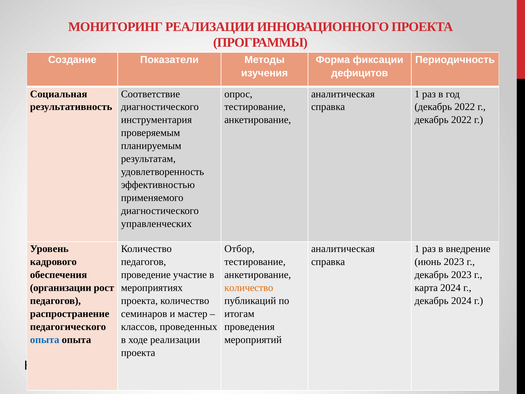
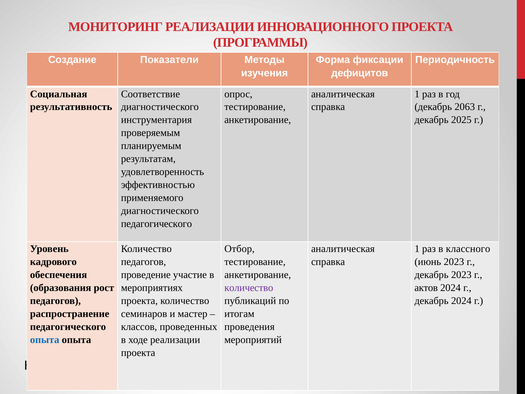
2022: 2022 -> 2063 (465, 107)
2022: 2022 -> 2025 (461, 120)
управленческих: управленческих -> педагогического (156, 224)
внедрение: внедрение -> классного (468, 249)
организации: организации -> образования (61, 288)
количество colour: orange -> purple (249, 288)
карта: карта -> актов (426, 288)
